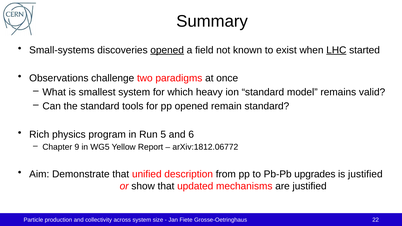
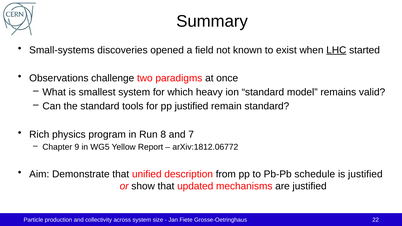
opened underline: present -> none (167, 50)
pp opened: opened -> justified (192, 106)
5: 5 -> 8 (163, 134)
6: 6 -> 7 (191, 134)
upgrades: upgrades -> schedule (315, 174)
